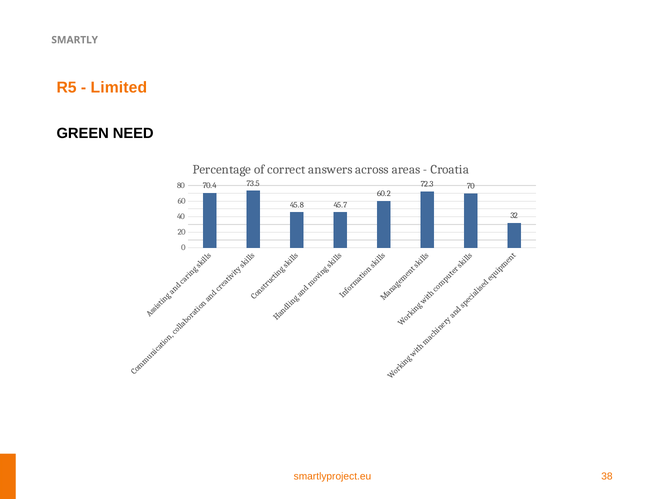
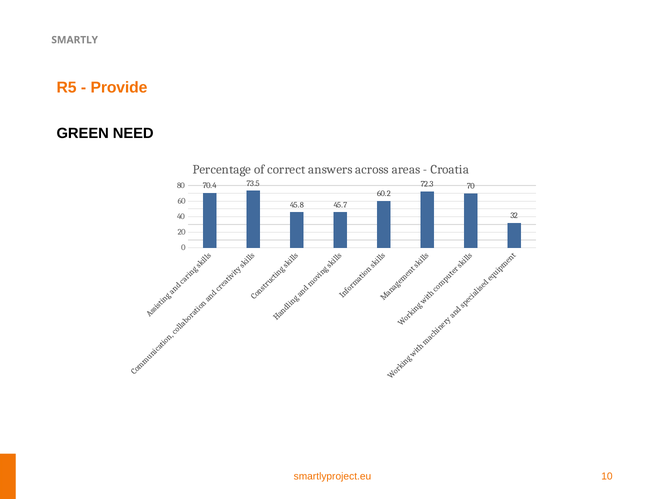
Limited: Limited -> Provide (119, 88)
38: 38 -> 10 (607, 476)
